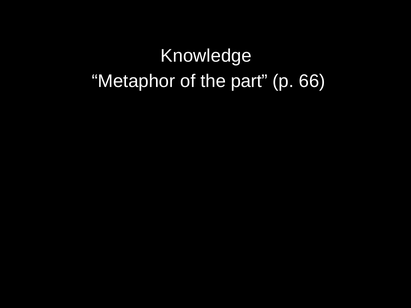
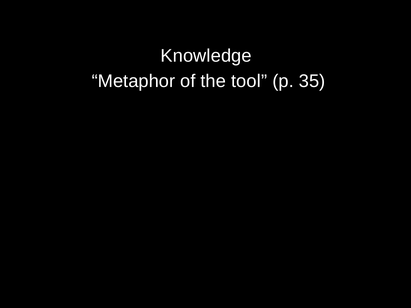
part: part -> tool (249, 81)
66: 66 -> 35 (312, 81)
